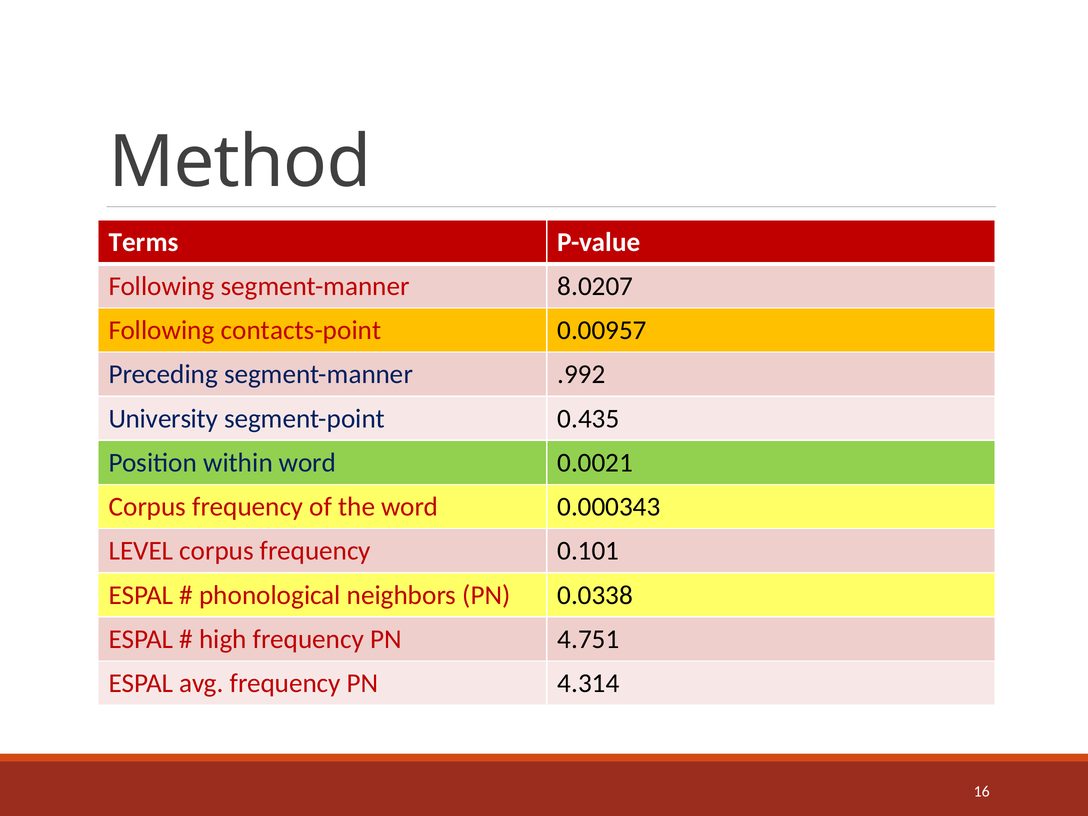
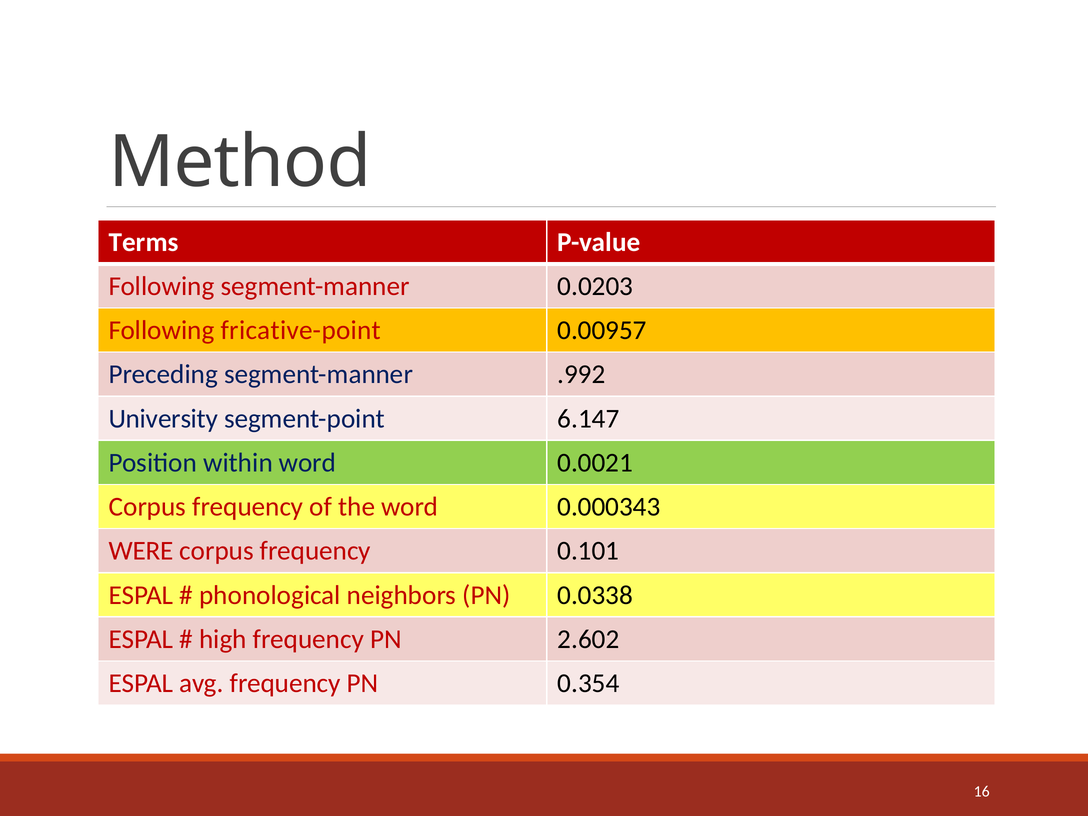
8.0207: 8.0207 -> 0.0203 (595, 286)
contacts-point: contacts-point -> fricative-point (301, 330)
0.435: 0.435 -> 6.147 (588, 419)
LEVEL: LEVEL -> WERE (141, 551)
4.751: 4.751 -> 2.602 (588, 639)
4.314: 4.314 -> 0.354 (588, 683)
